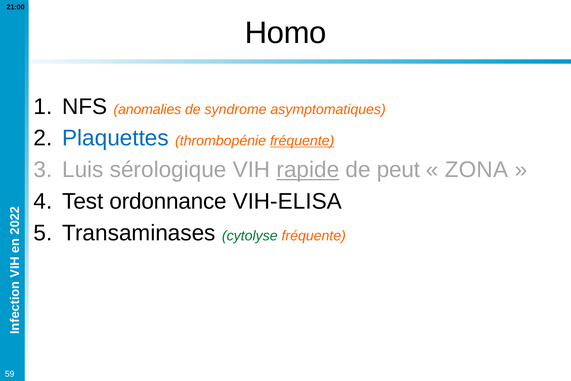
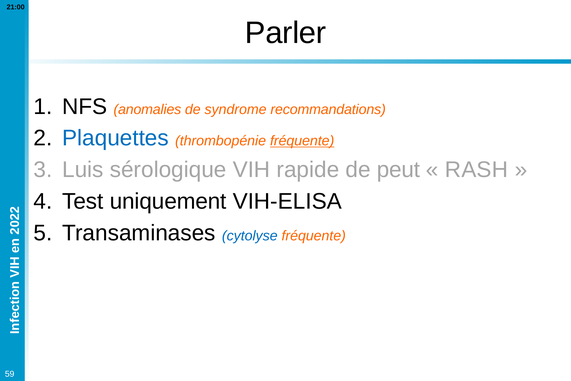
Homo: Homo -> Parler (286, 33)
asymptomatiques: asymptomatiques -> recommandations (328, 109)
rapide underline: present -> none (308, 170)
ZONA: ZONA -> RASH (476, 170)
ordonnance: ordonnance -> uniquement (168, 201)
cytolyse colour: green -> blue (250, 236)
